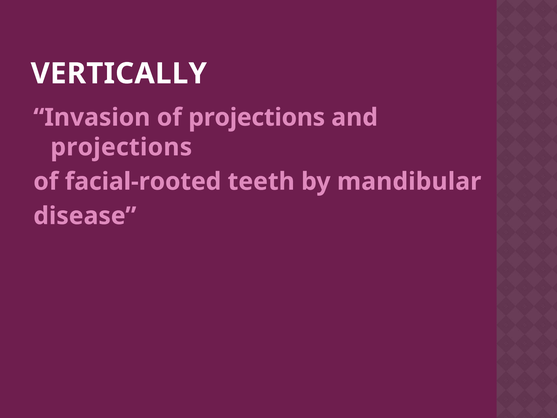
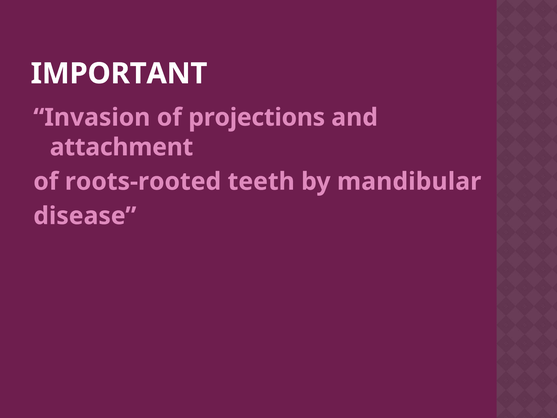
VERTICALLY: VERTICALLY -> IMPORTANT (119, 74)
projections: projections -> attachment (122, 147)
facial-rooted: facial-rooted -> roots-rooted (143, 181)
